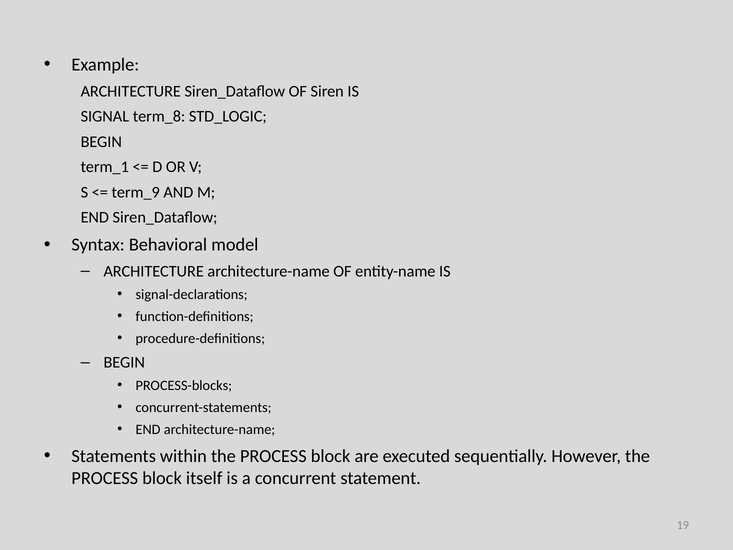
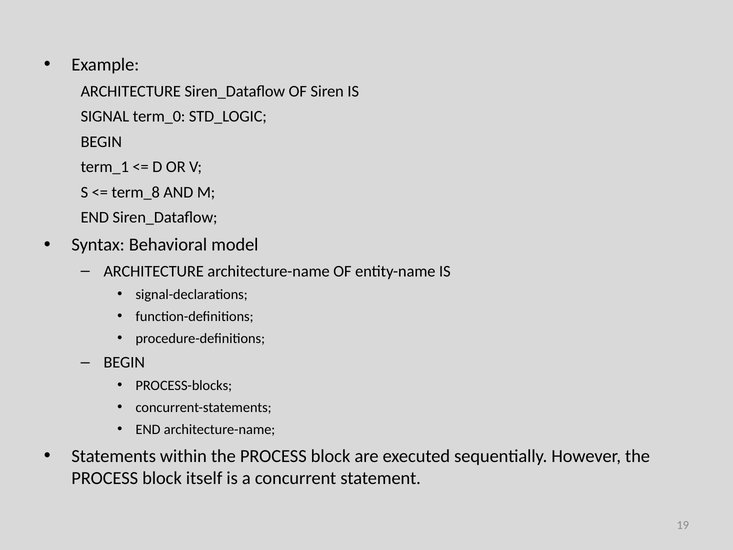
term_8: term_8 -> term_0 (159, 116)
term_9: term_9 -> term_8 (136, 192)
